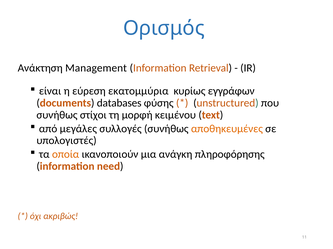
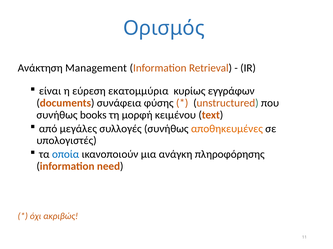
databases: databases -> συνάφεια (119, 103)
στίχοι: στίχοι -> books (93, 115)
οποία colour: orange -> blue (66, 155)
